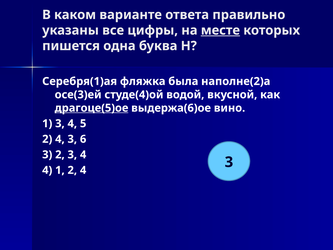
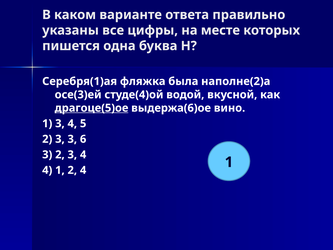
месте underline: present -> none (220, 30)
4: 4 -> 3 (60, 139)
1 2 4 3: 3 -> 1 (229, 162)
